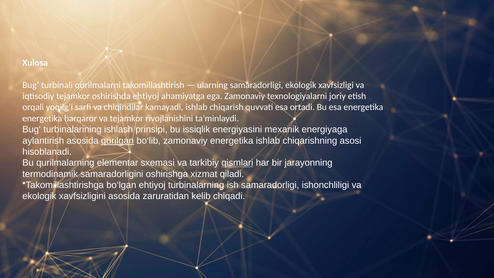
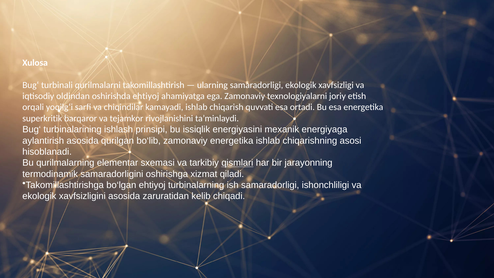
iqtisodiy tejamkor: tejamkor -> oldindan (73, 96)
energetika: energetika -> superkritik (42, 118)
qurilgan underline: present -> none (118, 141)
